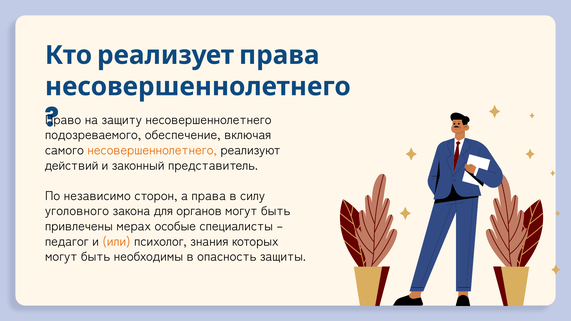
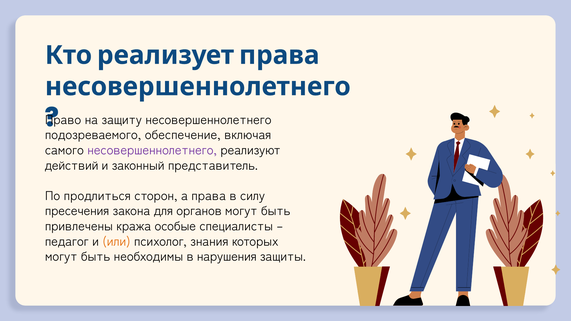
несовершеннолетнего colour: orange -> purple (152, 150)
независимо: независимо -> продлиться (97, 196)
уголовного: уголовного -> пресечения (77, 211)
мерах: мерах -> кража (134, 226)
опасность: опасность -> нарушения (227, 257)
